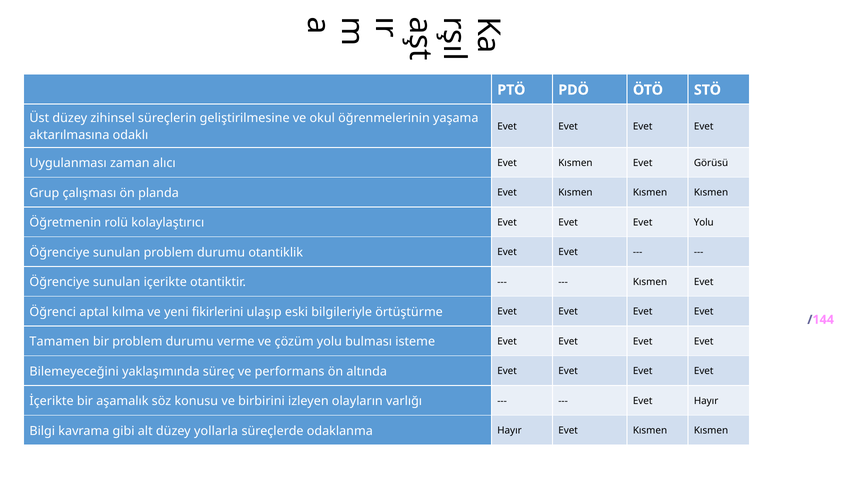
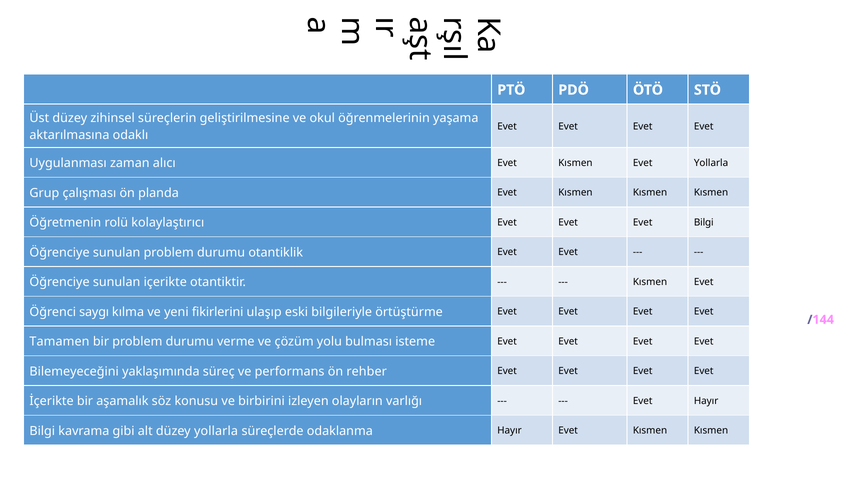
Evet Görüsü: Görüsü -> Yollarla (711, 163)
Evet Yolu: Yolu -> Bilgi (704, 223)
aptal: aptal -> saygı (94, 312)
altında: altında -> rehber (367, 372)
